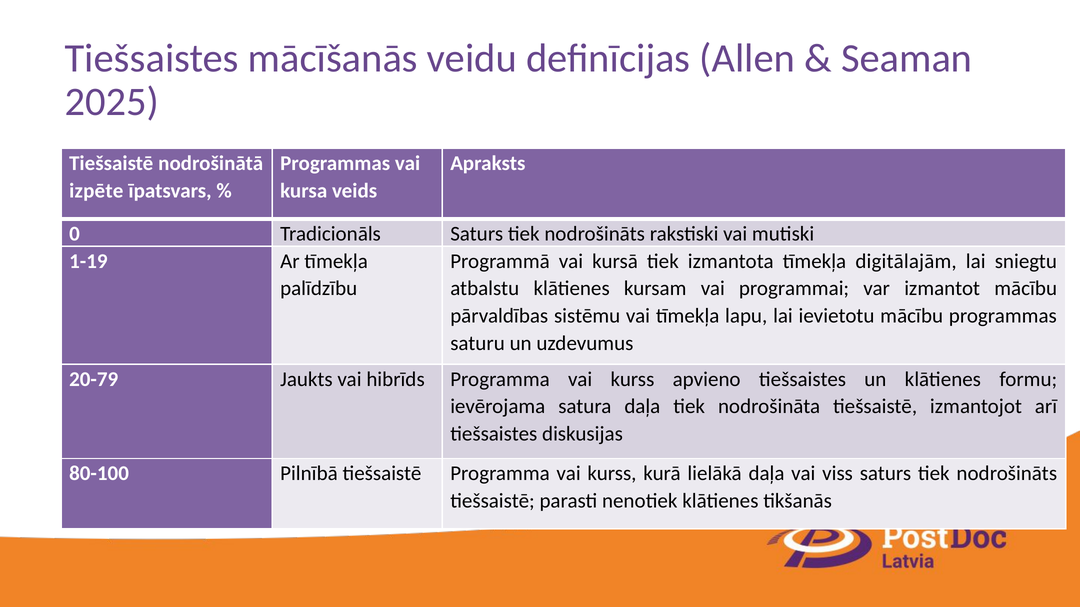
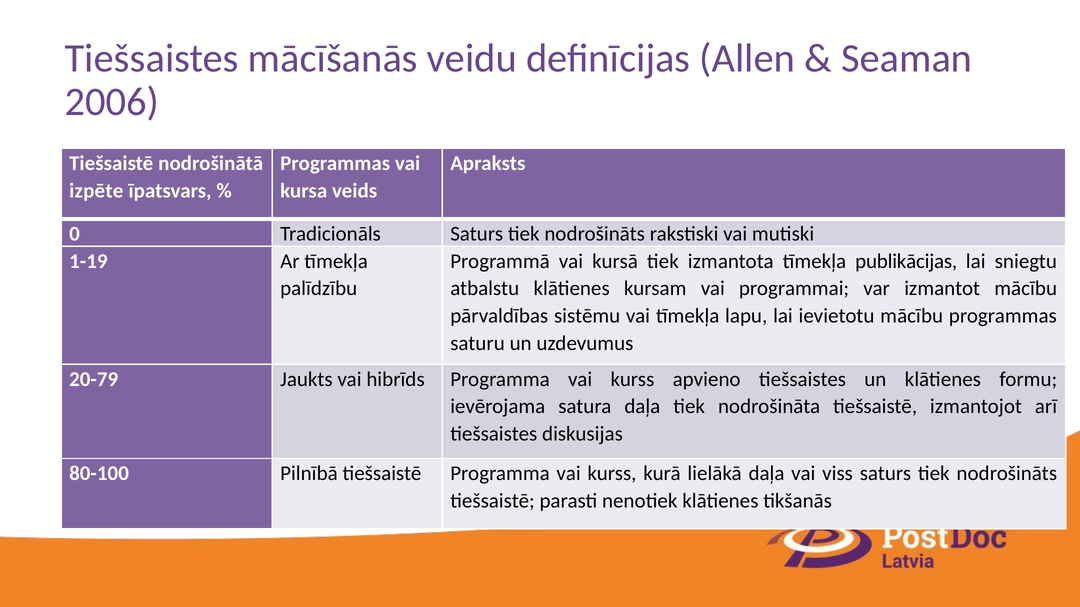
2025: 2025 -> 2006 (112, 102)
digitālajām: digitālajām -> publikācijas (906, 261)
